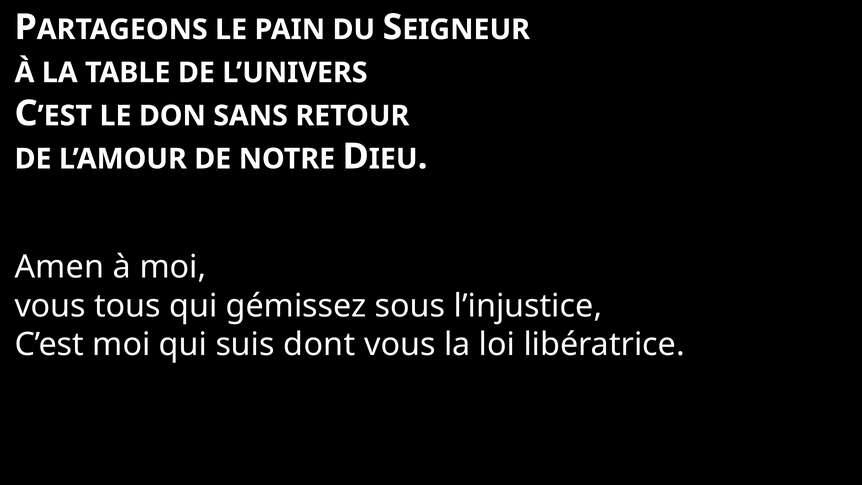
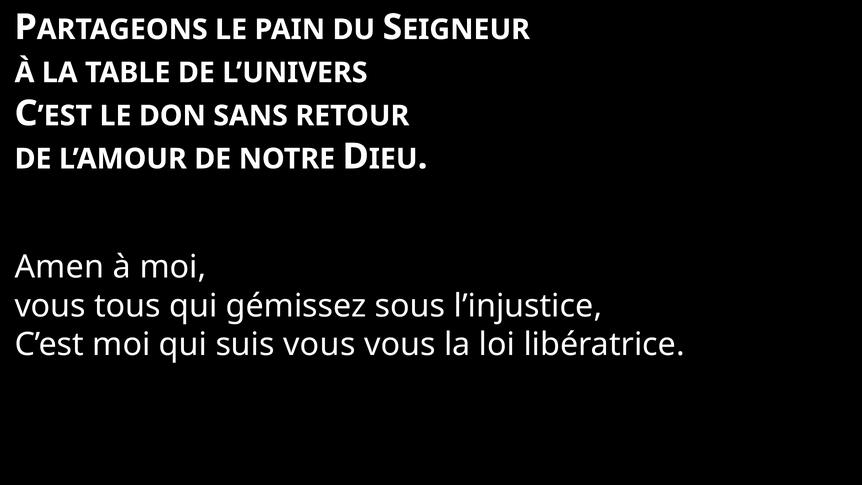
suis dont: dont -> vous (319, 345)
